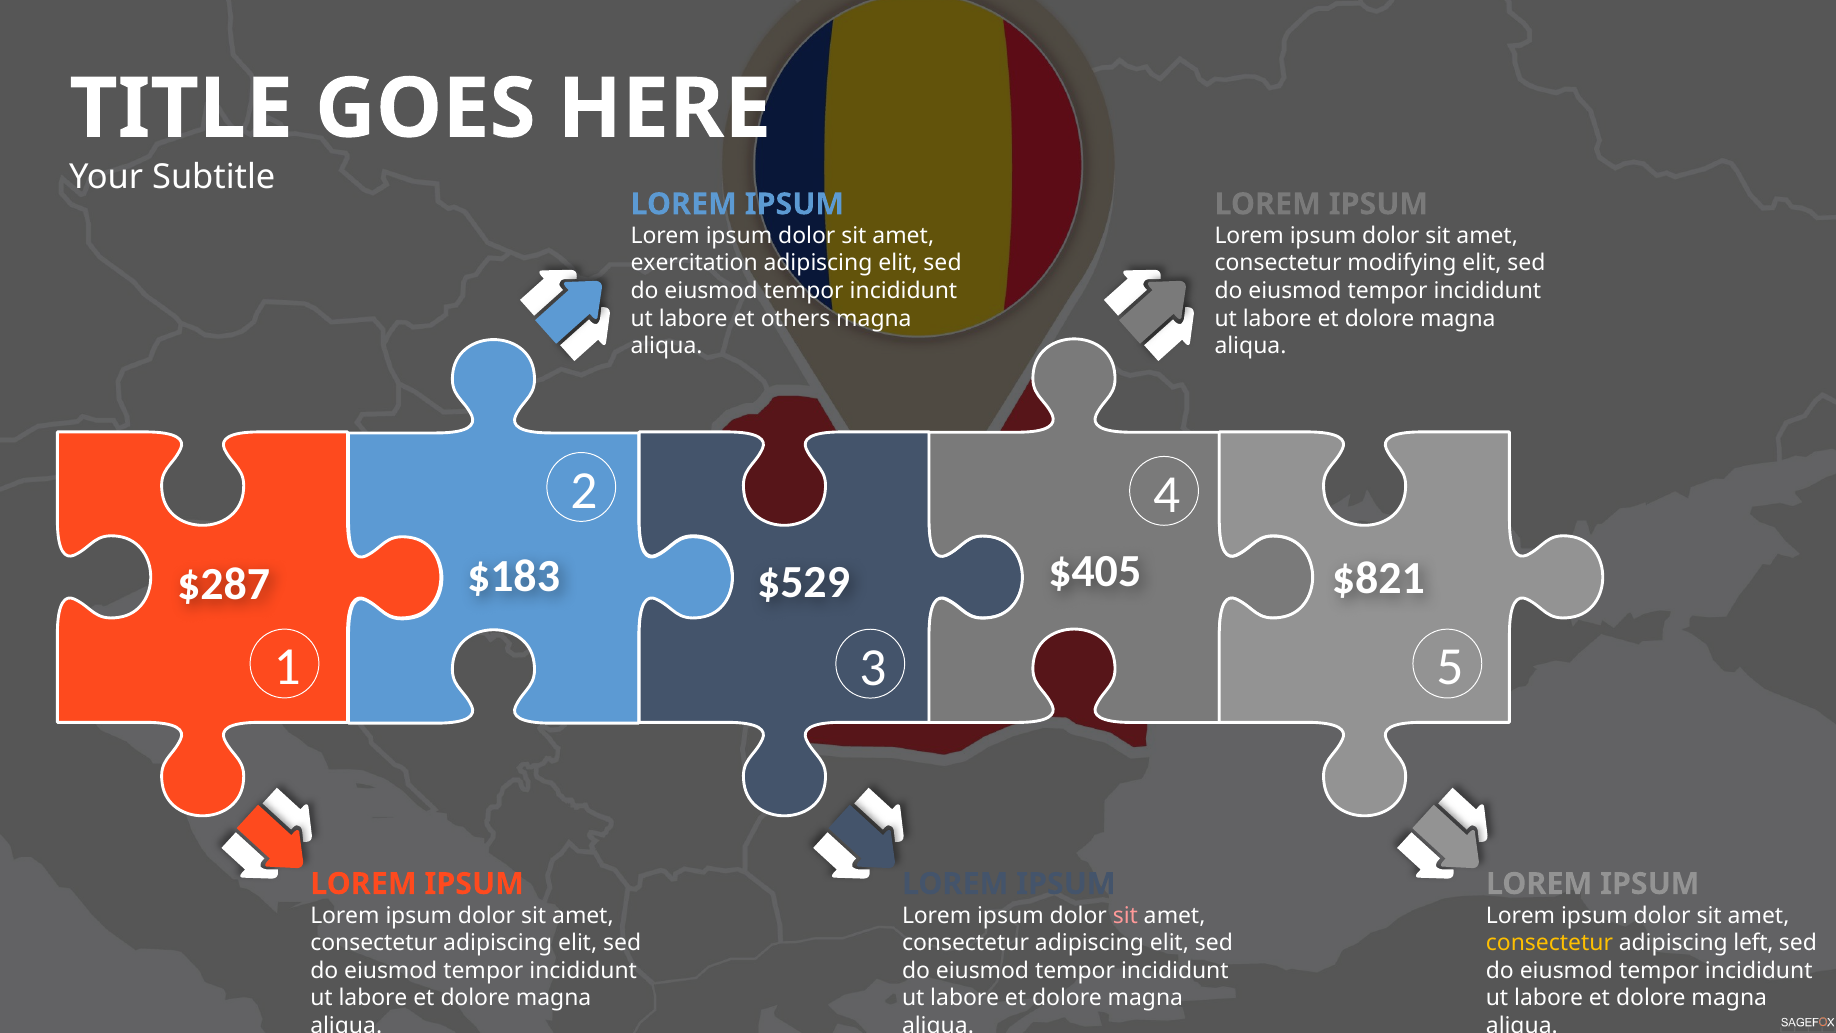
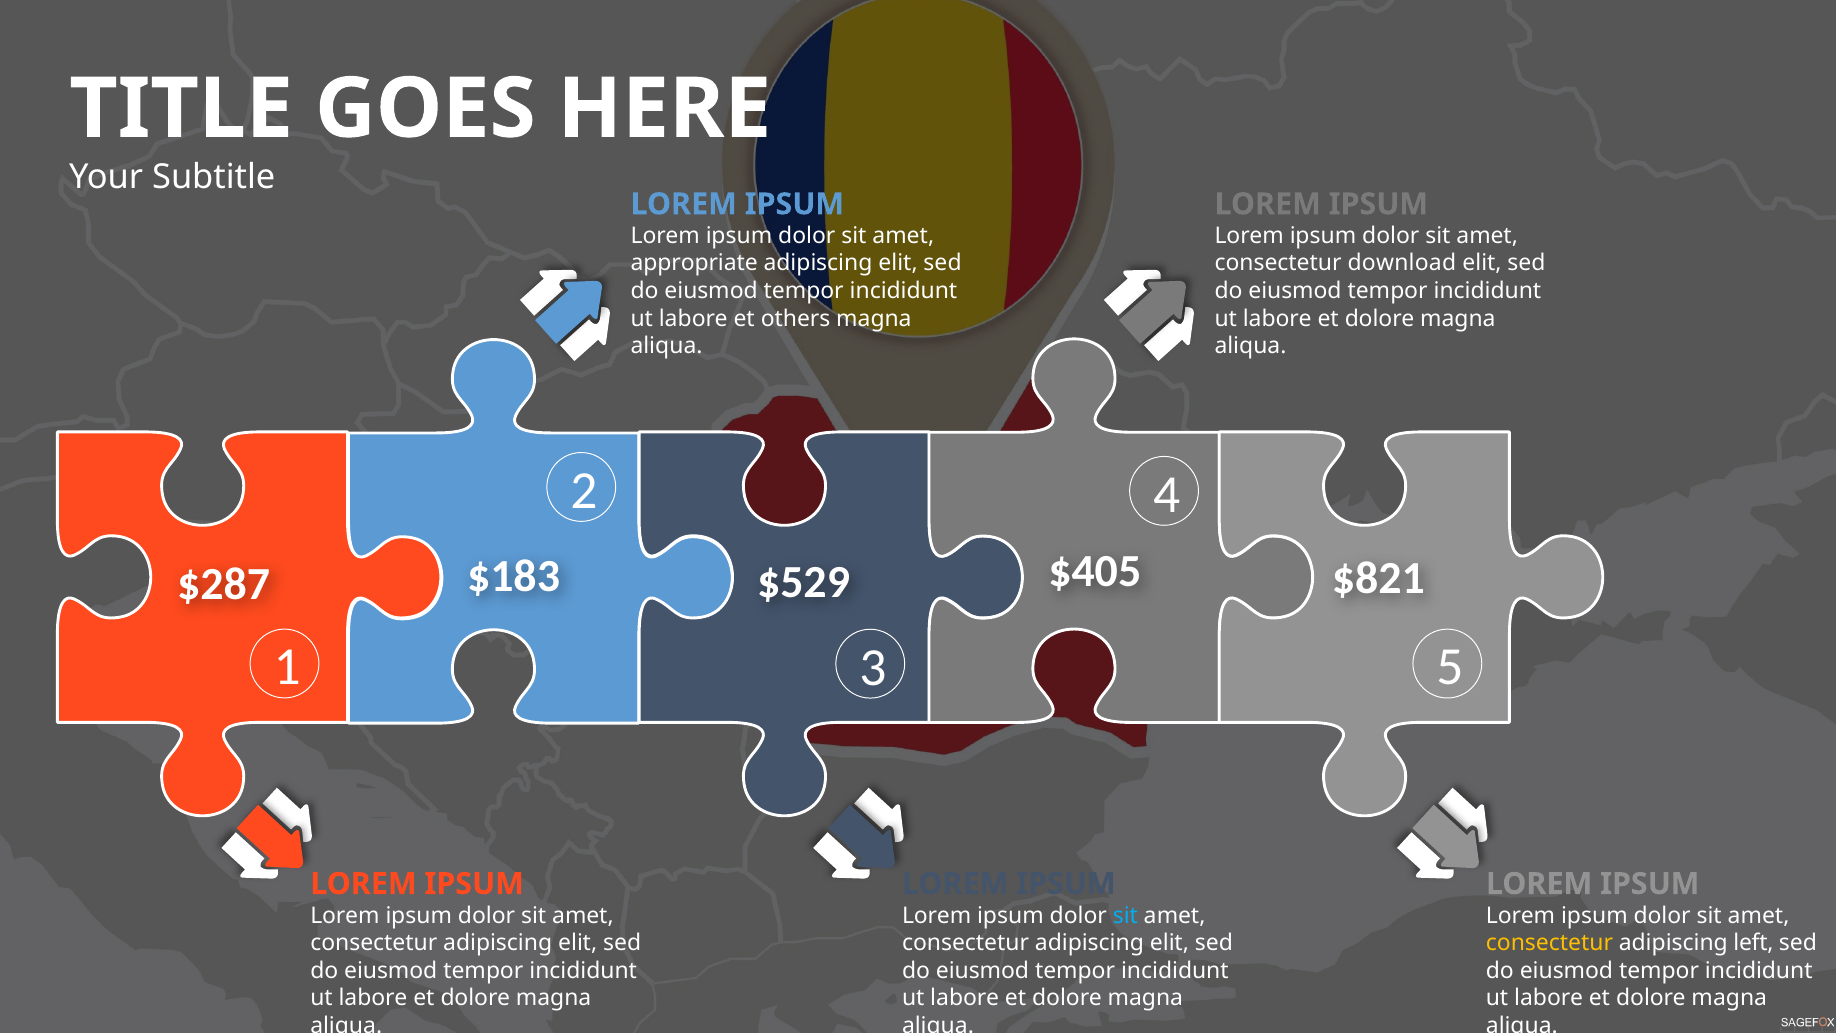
exercitation: exercitation -> appropriate (694, 263)
modifying: modifying -> download (1402, 263)
sit colour: pink -> light blue (1125, 915)
